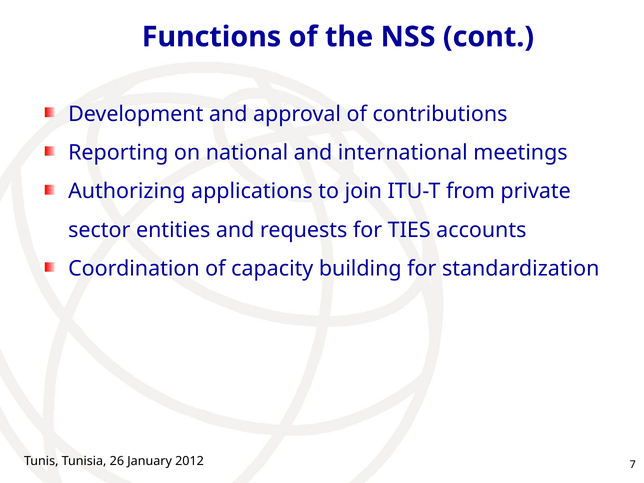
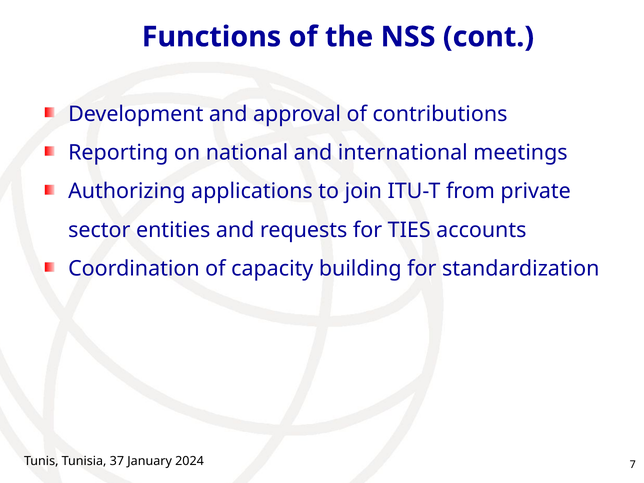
26: 26 -> 37 (117, 461)
2012: 2012 -> 2024 (190, 461)
